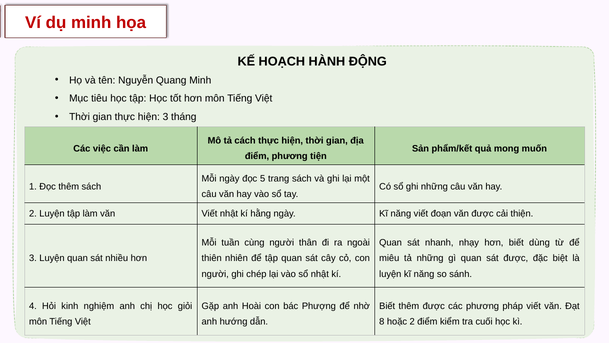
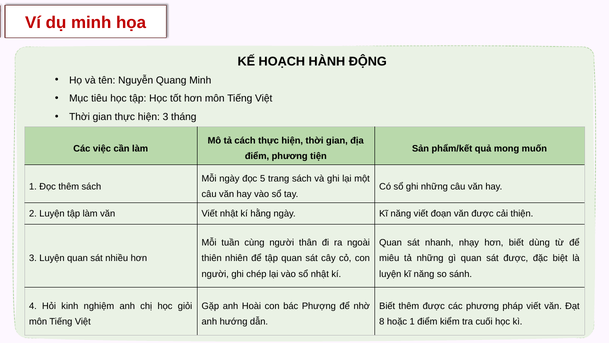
hoặc 2: 2 -> 1 (412, 321)
